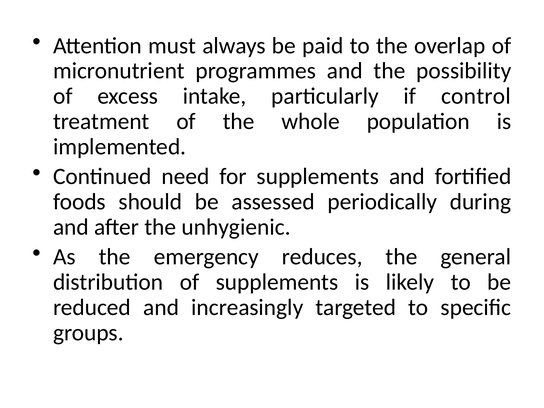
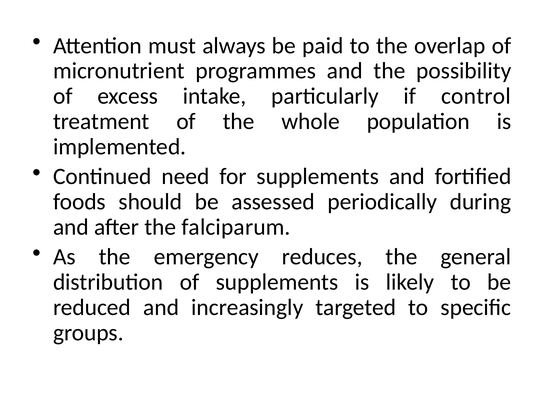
unhygienic: unhygienic -> falciparum (236, 227)
